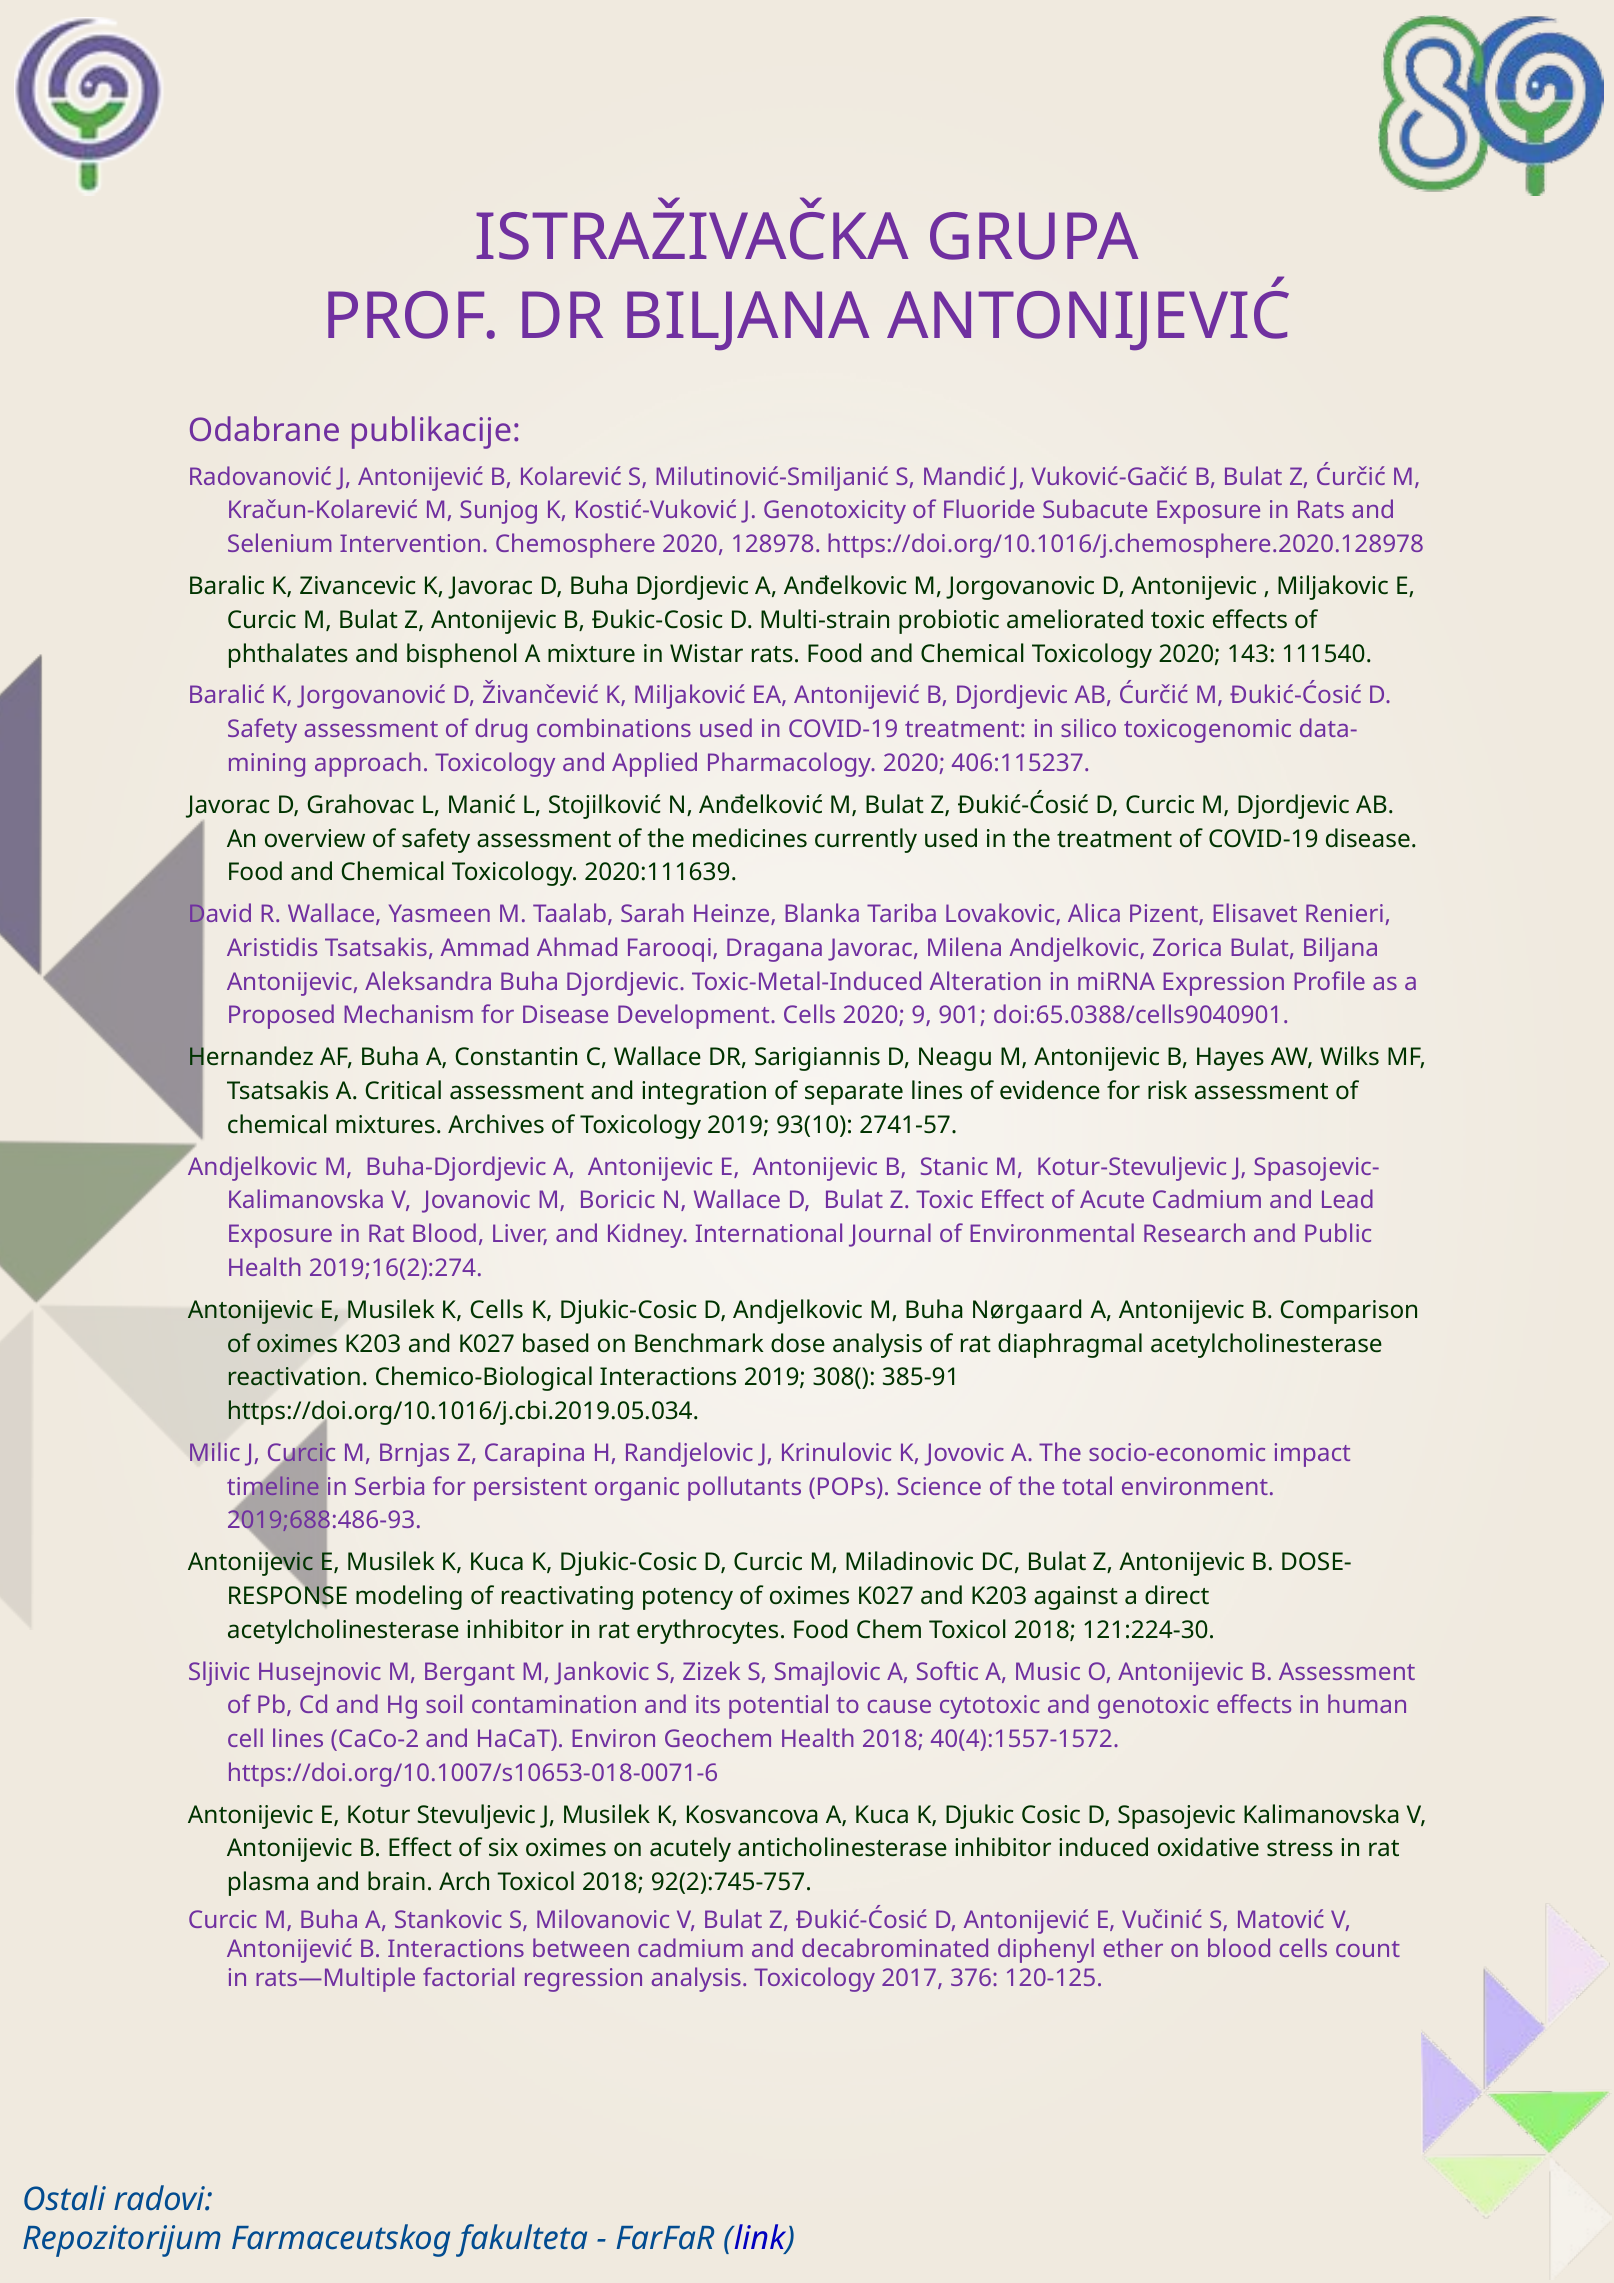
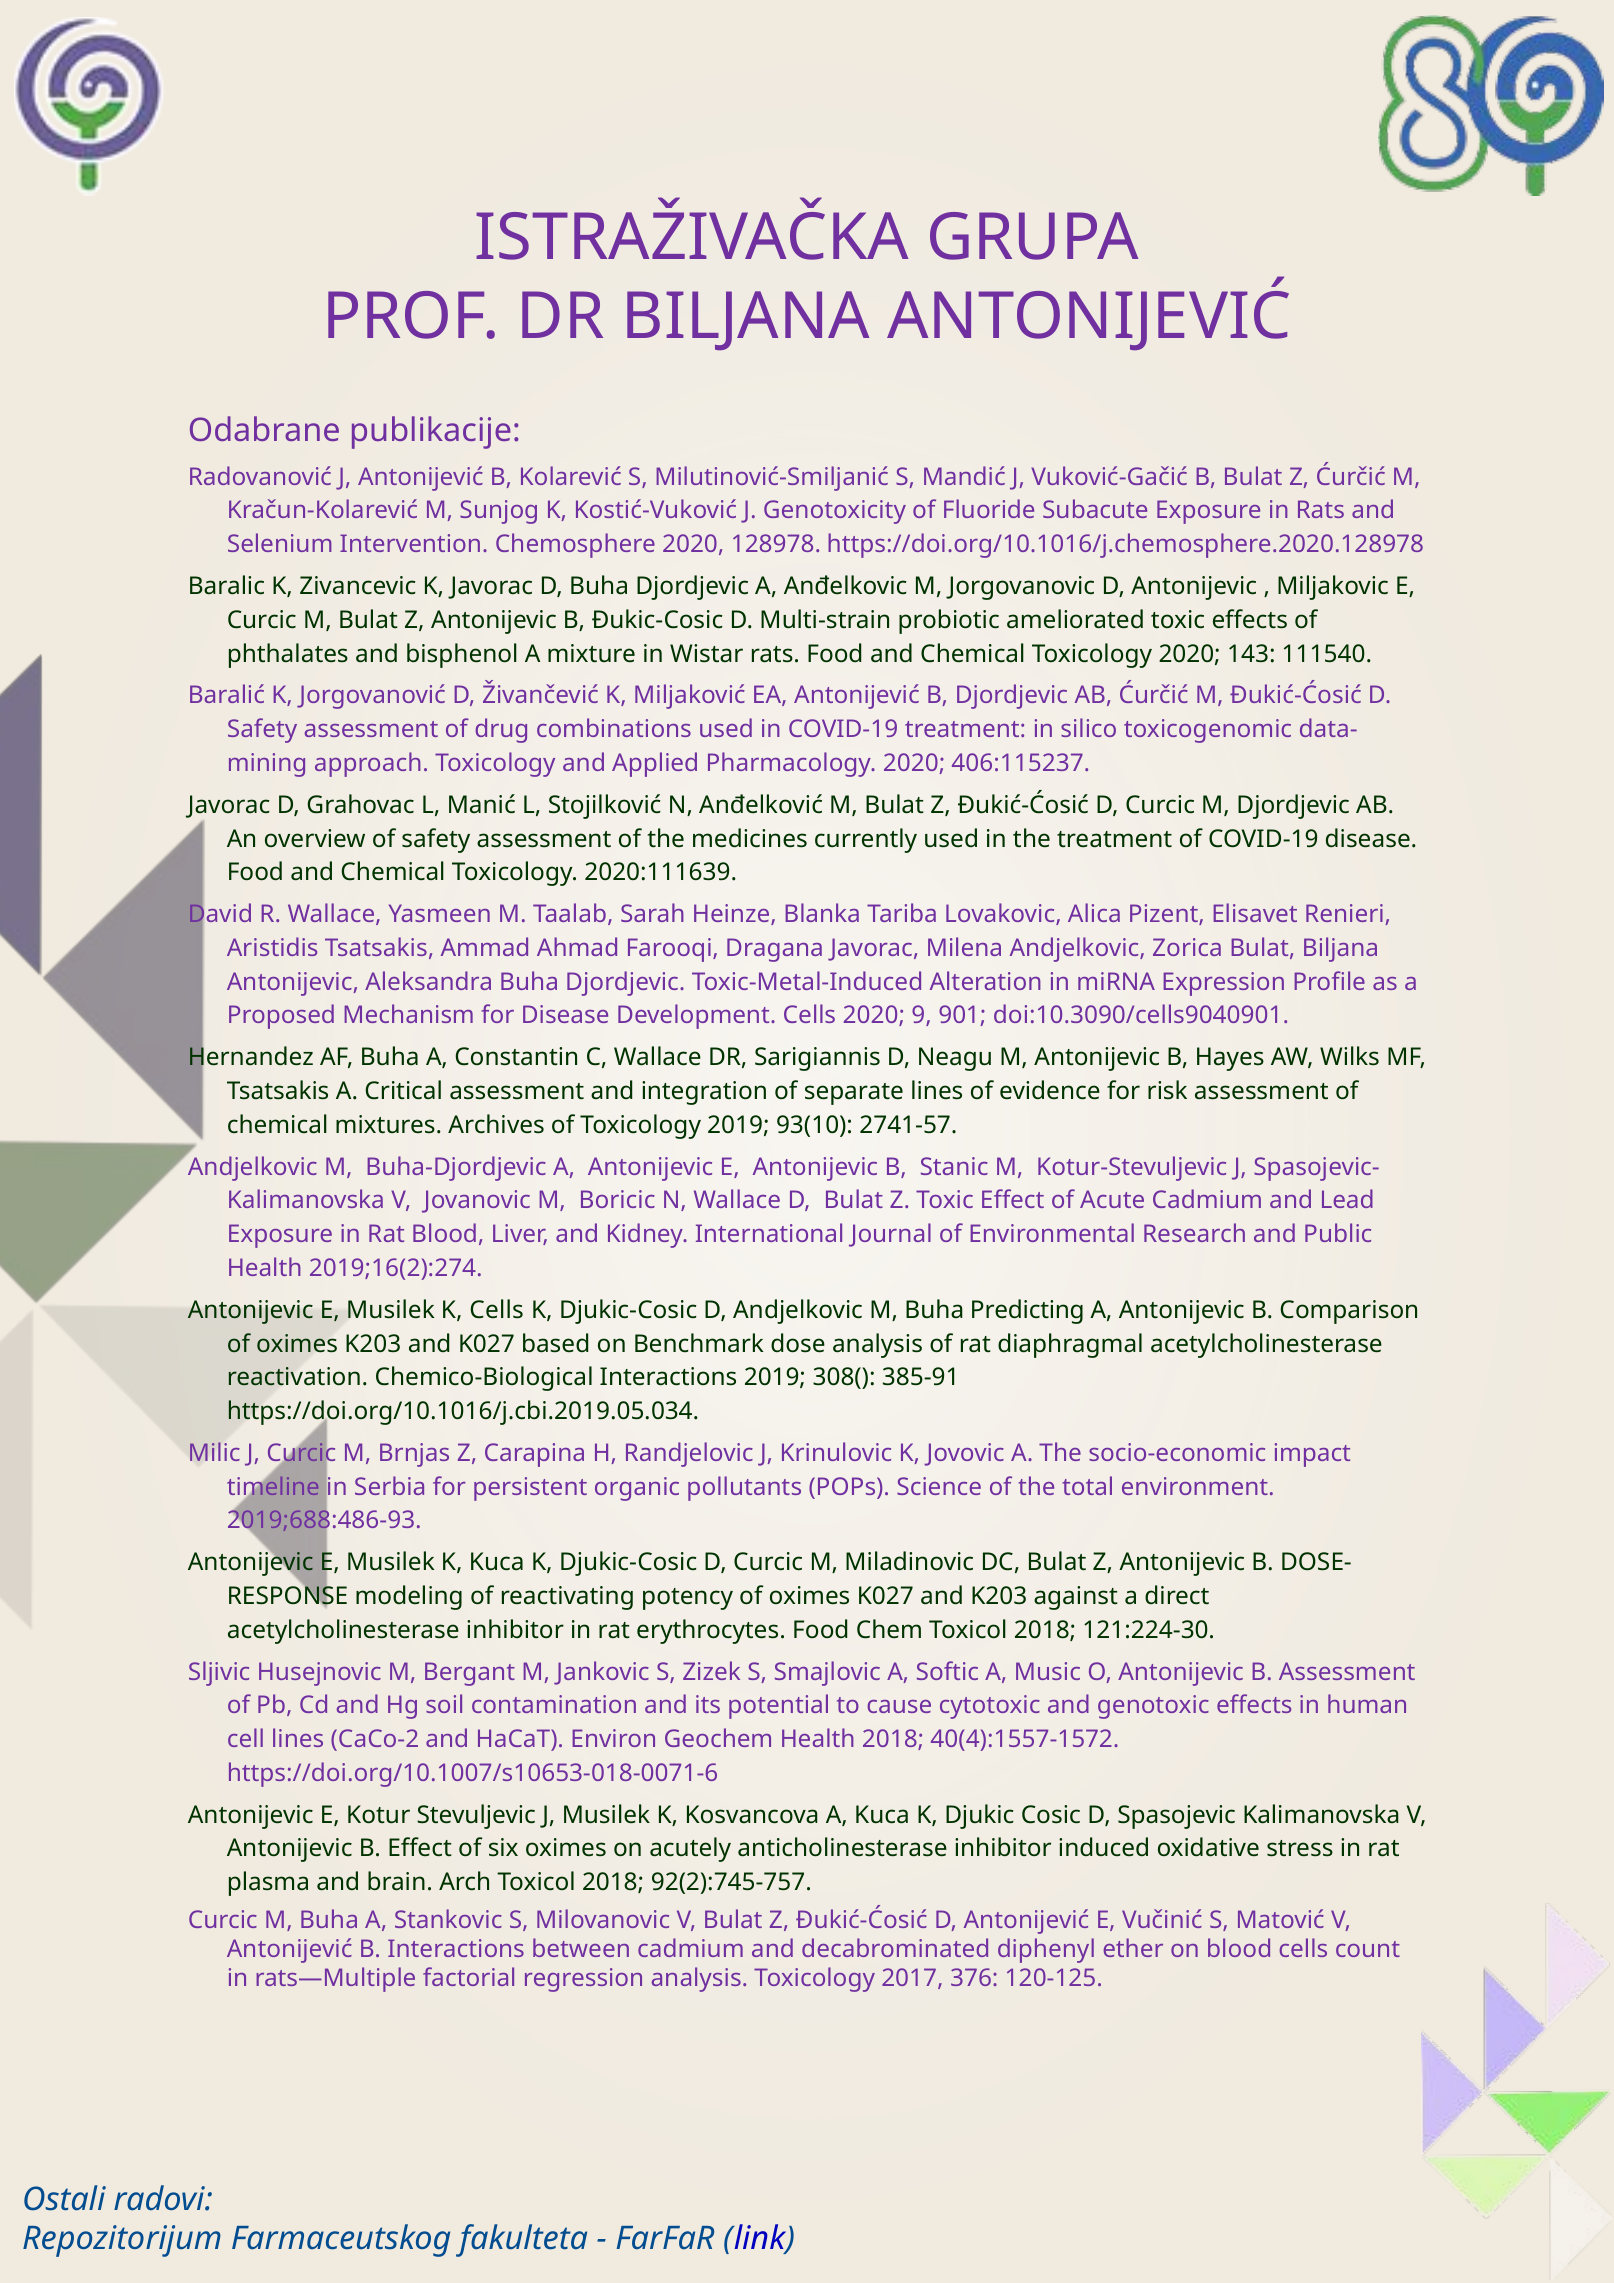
doi:65.0388/cells9040901: doi:65.0388/cells9040901 -> doi:10.3090/cells9040901 (1141, 1016)
Nørgaard: Nørgaard -> Predicting (1027, 1310)
